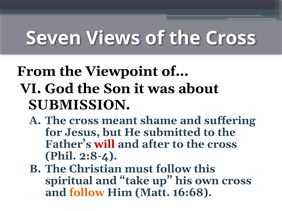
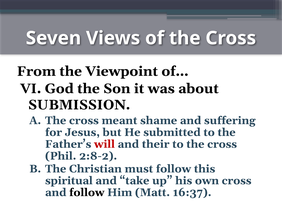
after: after -> their (156, 144)
2:8-4: 2:8-4 -> 2:8-2 (98, 156)
follow colour: orange -> black (87, 193)
16:68: 16:68 -> 16:37 (192, 193)
